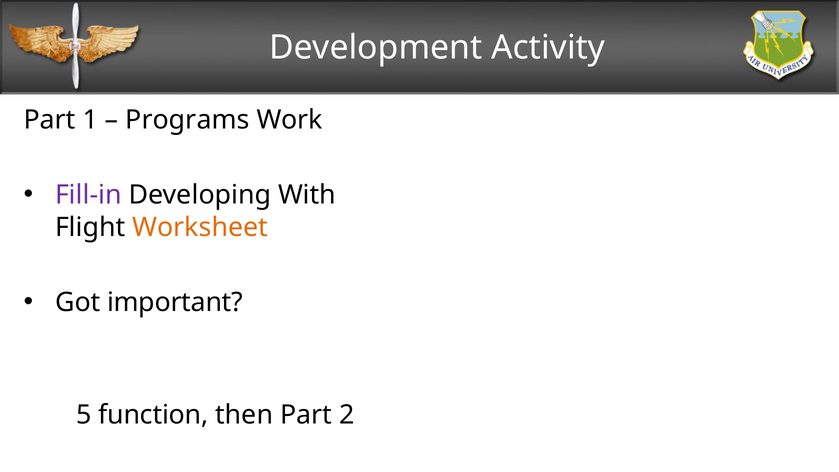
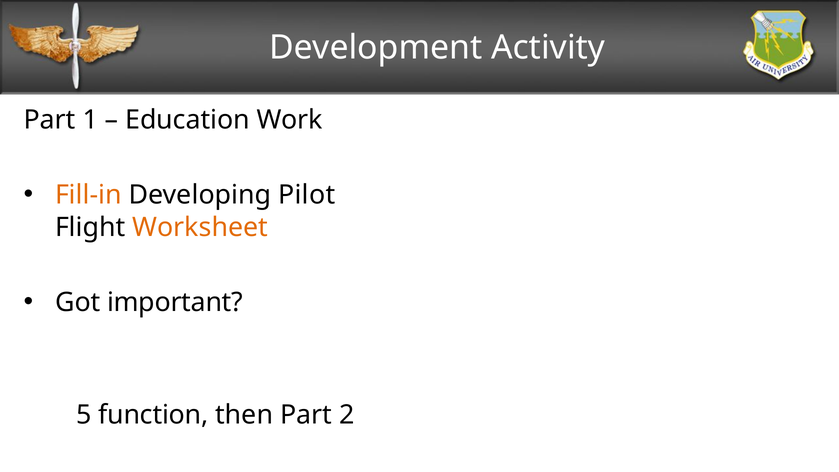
Programs: Programs -> Education (188, 120)
Fill-in colour: purple -> orange (88, 195)
With: With -> Pilot (307, 195)
